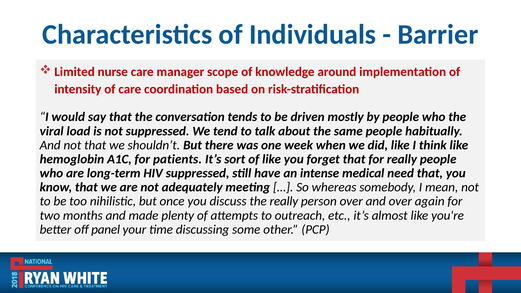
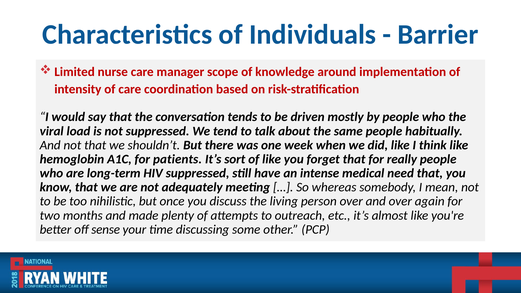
the really: really -> living (284, 201)
panel: panel -> sense (106, 230)
